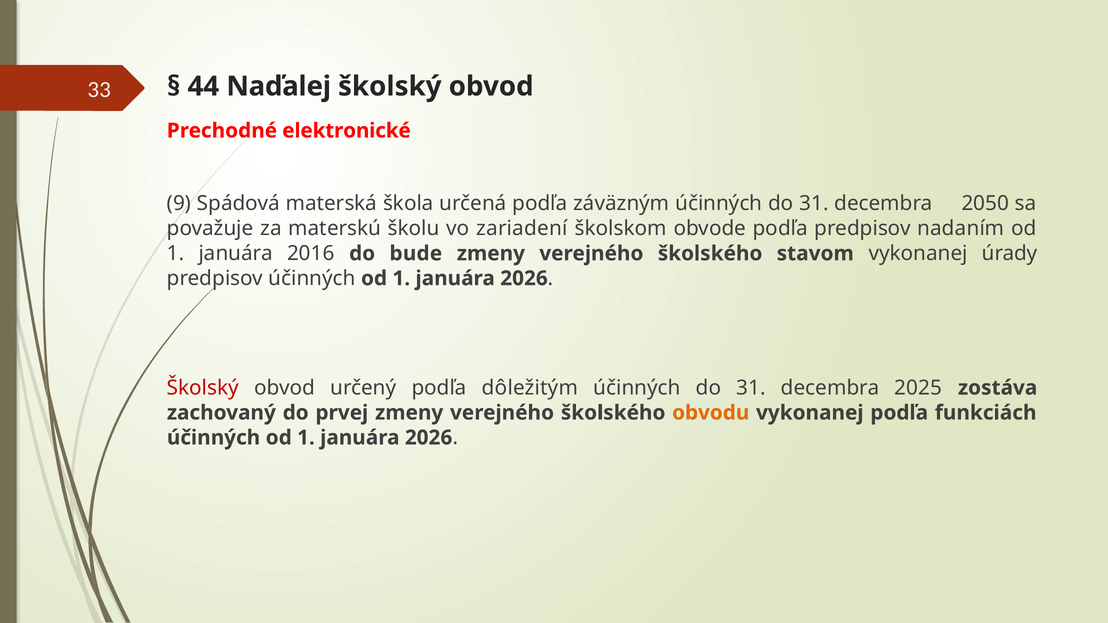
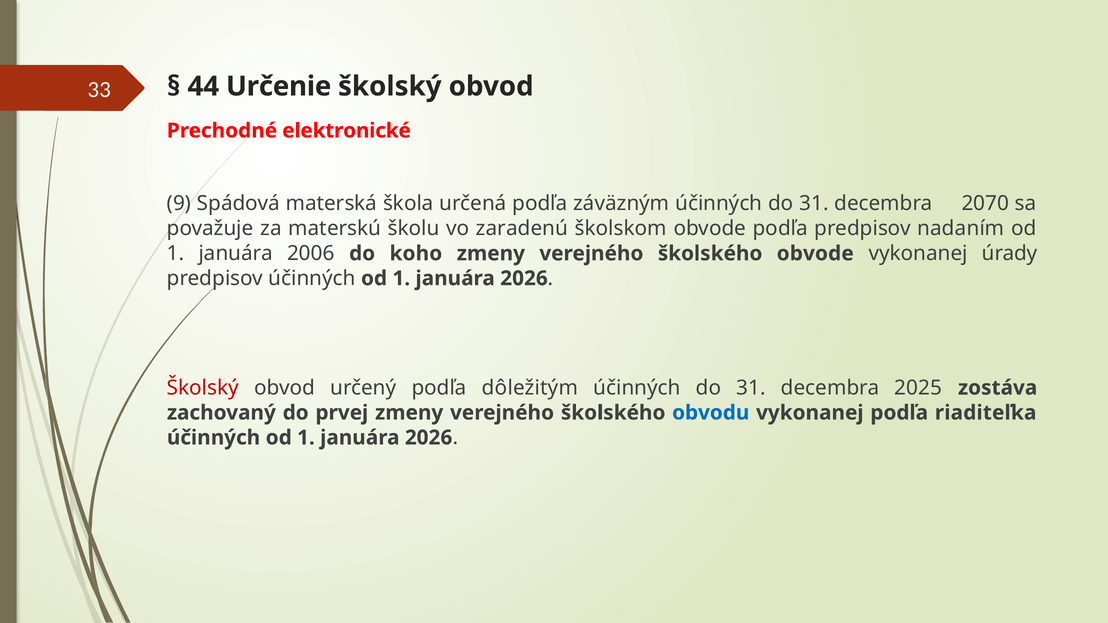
Naďalej: Naďalej -> Určenie (279, 86)
2050: 2050 -> 2070 (985, 204)
zariadení: zariadení -> zaradenú (522, 229)
2016: 2016 -> 2006 (311, 254)
bude: bude -> koho (416, 254)
školského stavom: stavom -> obvode (815, 254)
obvodu colour: orange -> blue (711, 413)
funkciách: funkciách -> riaditeľka (986, 413)
